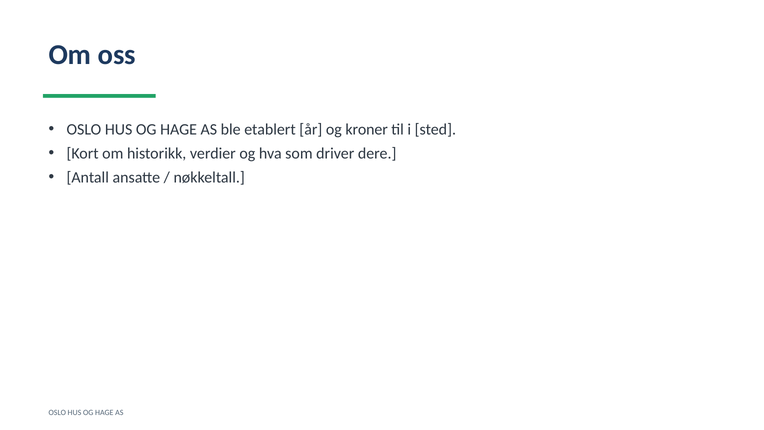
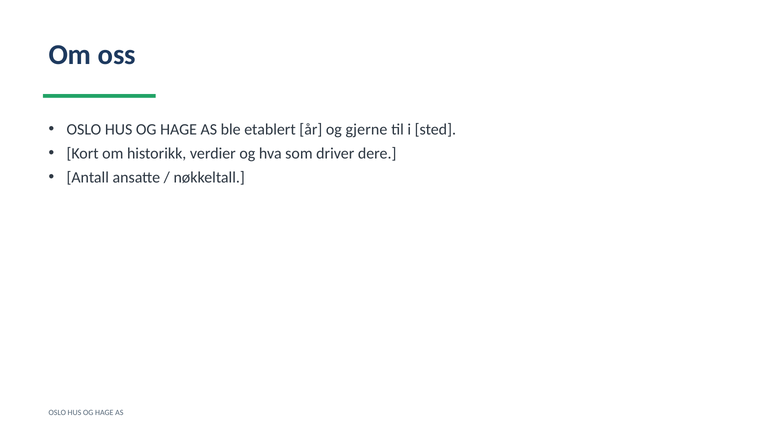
kroner: kroner -> gjerne (366, 129)
